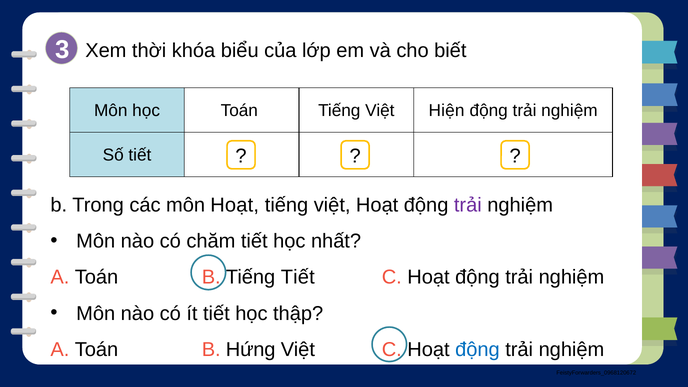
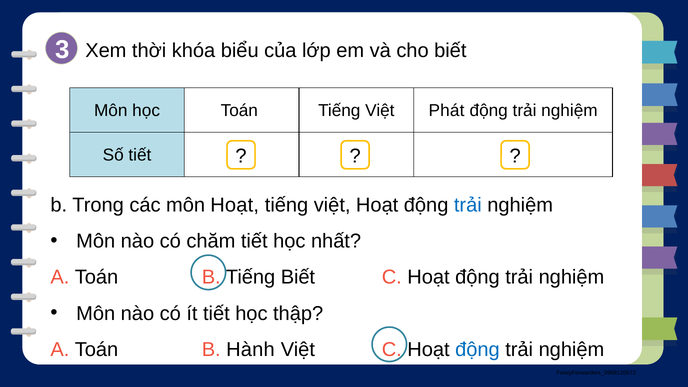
Hiện: Hiện -> Phát (447, 110)
trải colour: purple -> blue (468, 205)
Tiếng Tiết: Tiết -> Biết (298, 277)
Hứng: Hứng -> Hành (250, 350)
